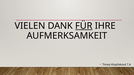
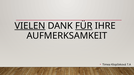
VIELEN underline: none -> present (30, 26)
